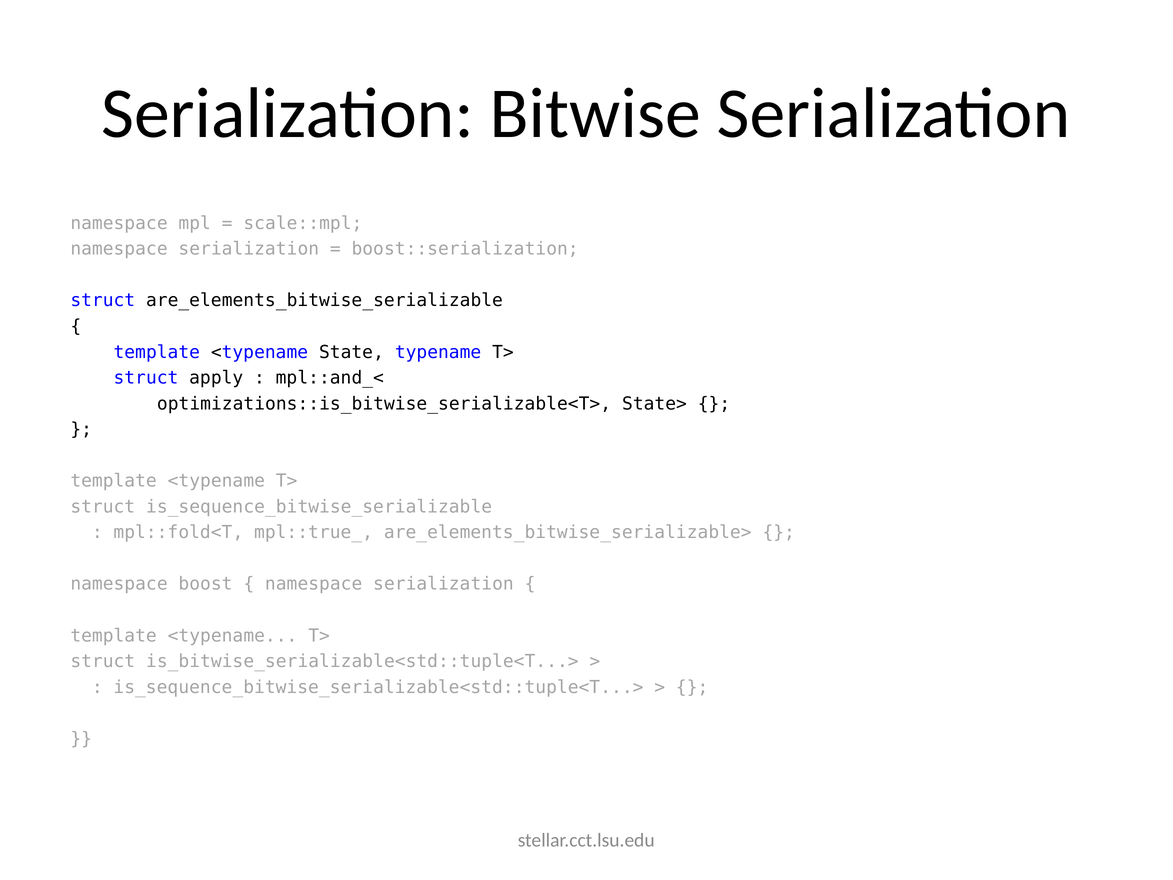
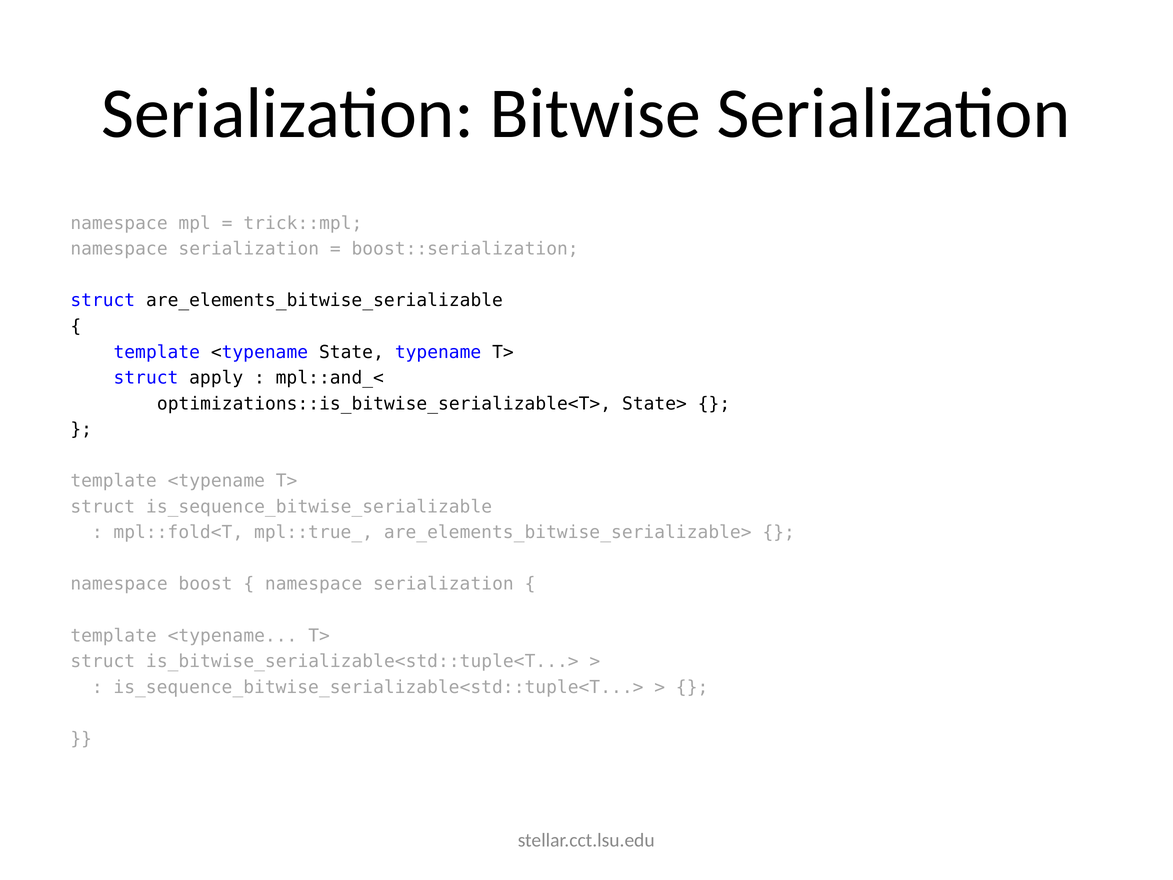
scale::mpl: scale::mpl -> trick::mpl (303, 223)
